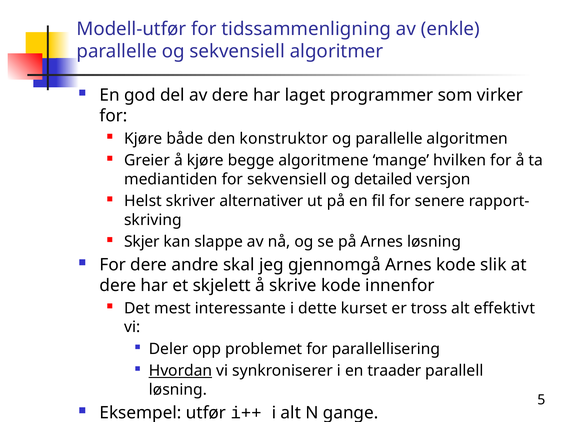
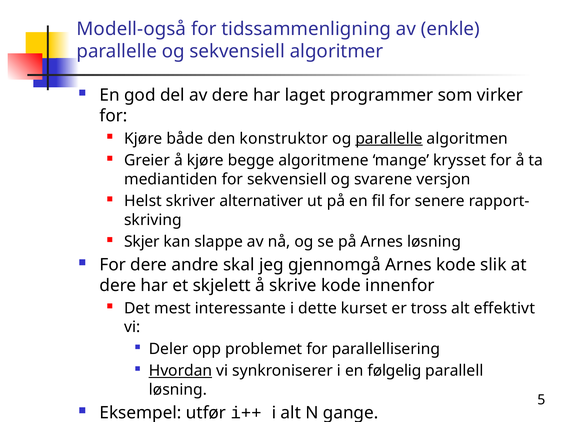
Modell-utfør: Modell-utfør -> Modell-også (131, 29)
parallelle underline: none -> present (389, 139)
hvilken: hvilken -> krysset (460, 161)
detailed: detailed -> svarene (383, 179)
traader: traader -> følgelig (394, 371)
